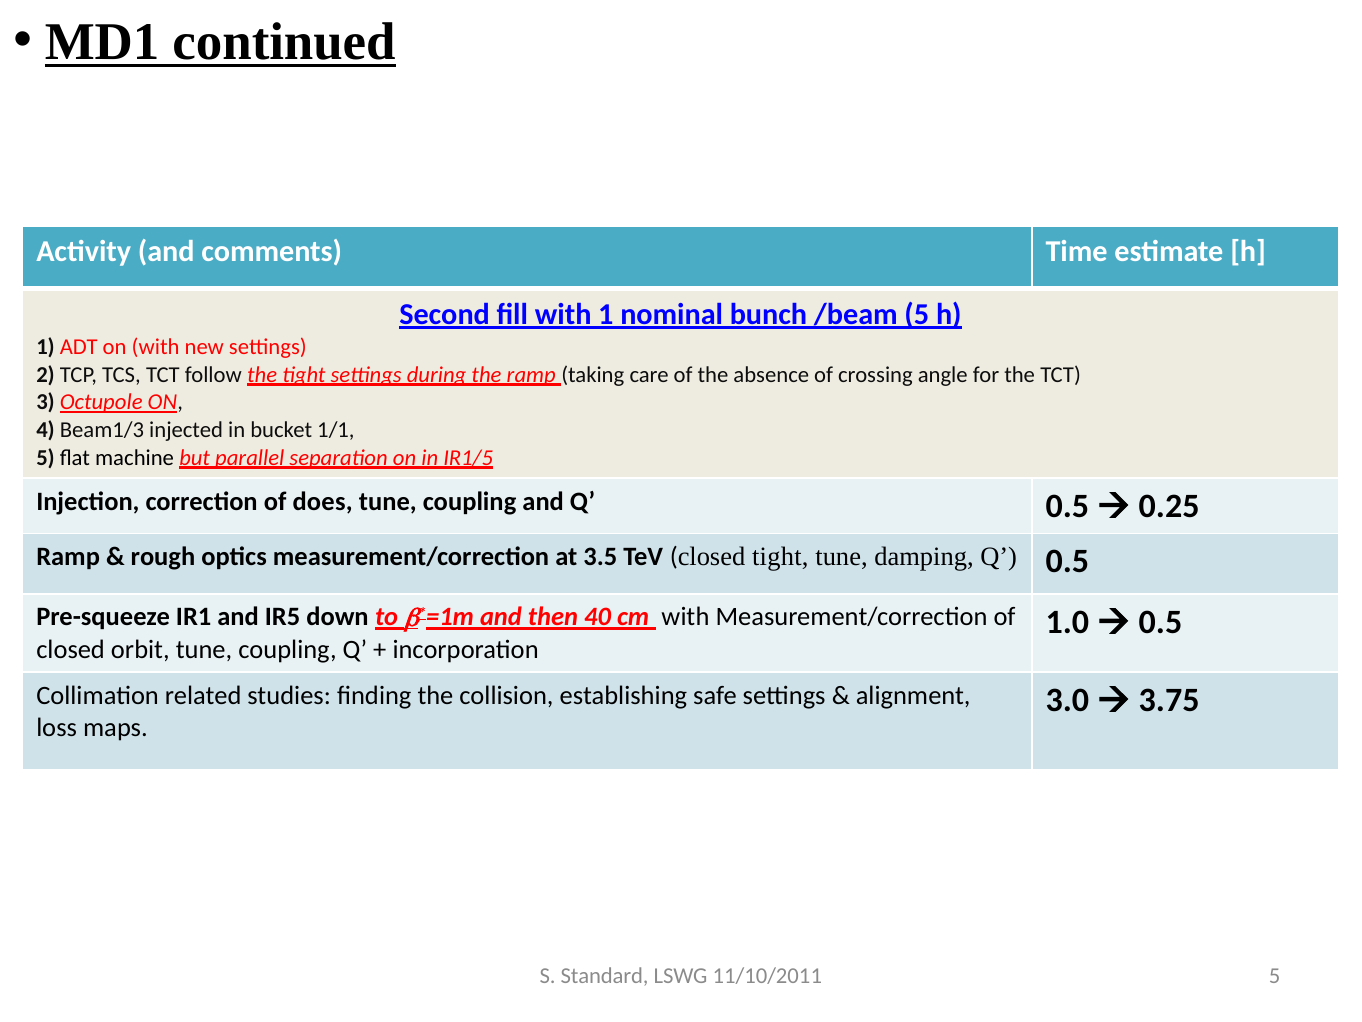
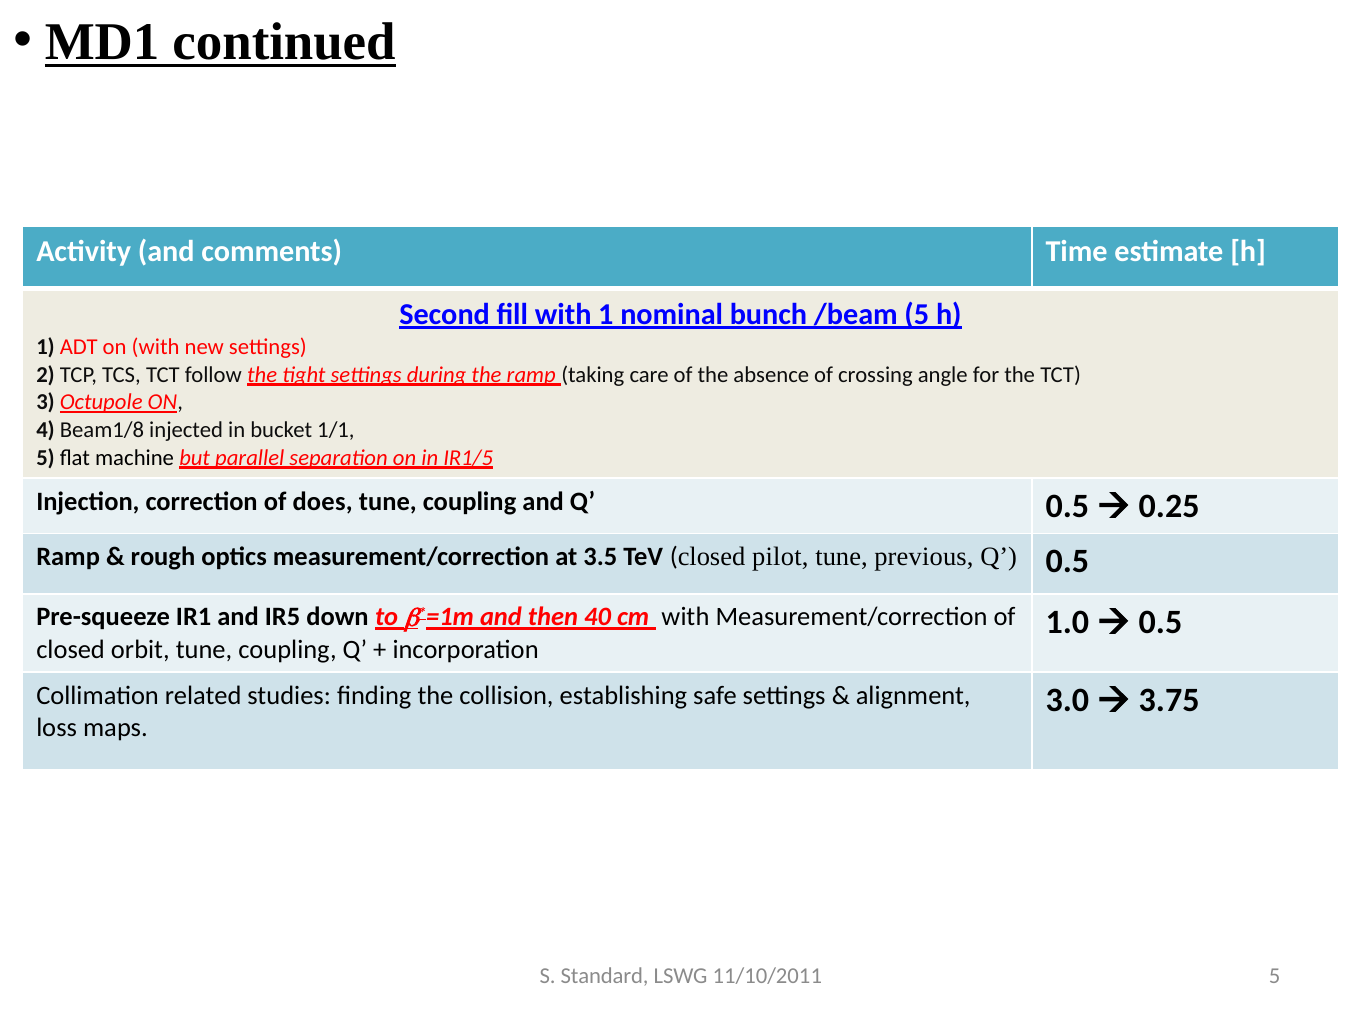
Beam1/3: Beam1/3 -> Beam1/8 (102, 430)
closed tight: tight -> pilot (780, 556)
damping: damping -> previous (924, 556)
